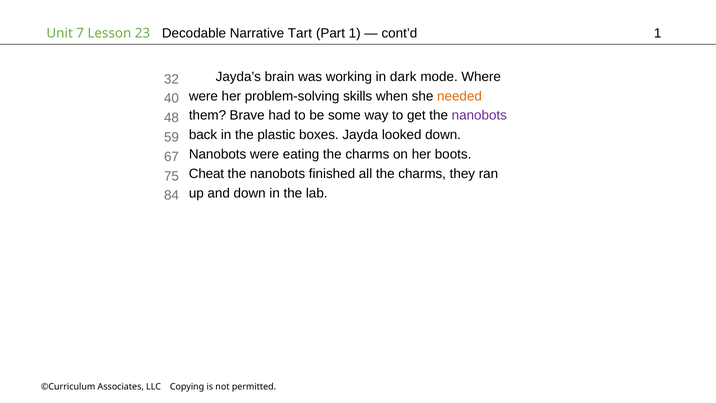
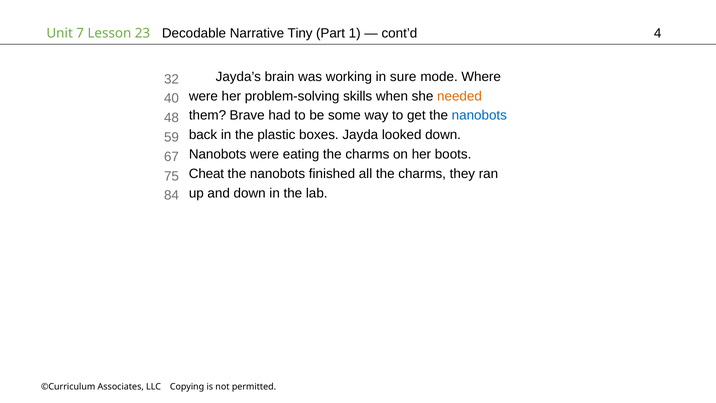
Tart: Tart -> Tiny (300, 34)
1: 1 -> 4 (658, 33)
dark: dark -> sure (403, 77)
nanobots colour: purple -> blue (479, 115)
